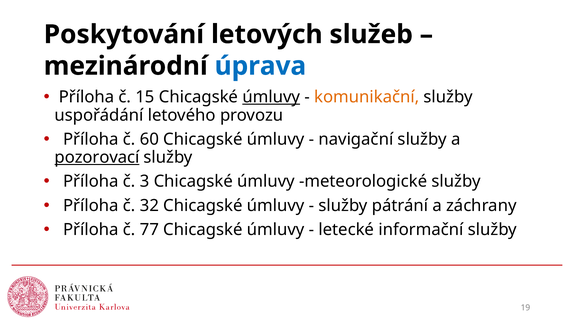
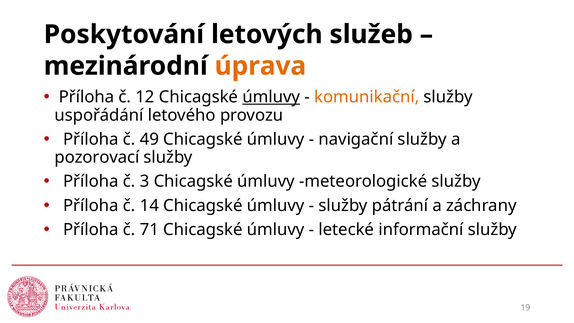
úprava colour: blue -> orange (260, 66)
15: 15 -> 12 (145, 97)
60: 60 -> 49 (149, 139)
pozorovací underline: present -> none (97, 157)
32: 32 -> 14 (149, 205)
77: 77 -> 71 (149, 229)
